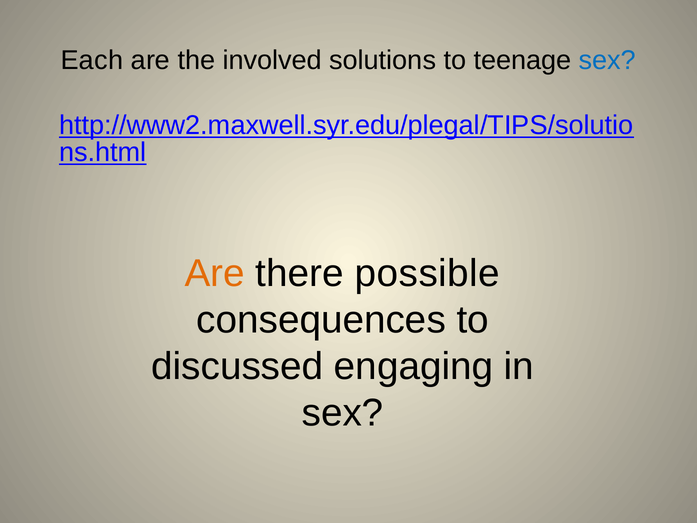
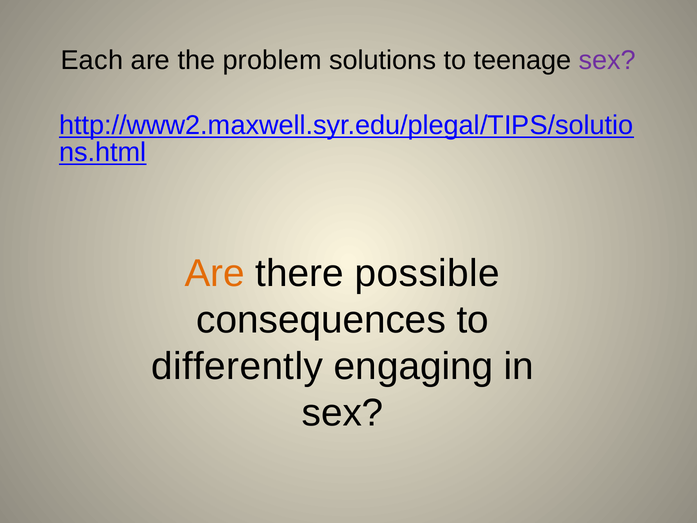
involved: involved -> problem (272, 60)
sex colour: blue -> purple (607, 60)
discussed: discussed -> differently (237, 366)
